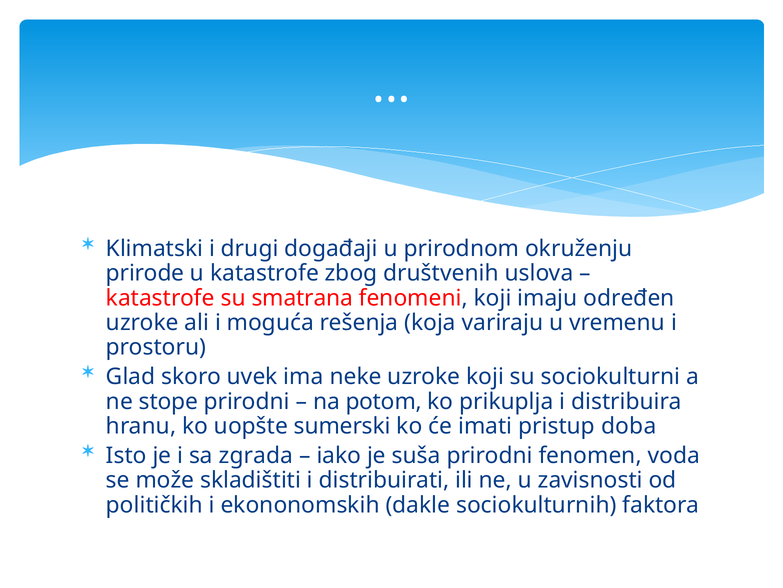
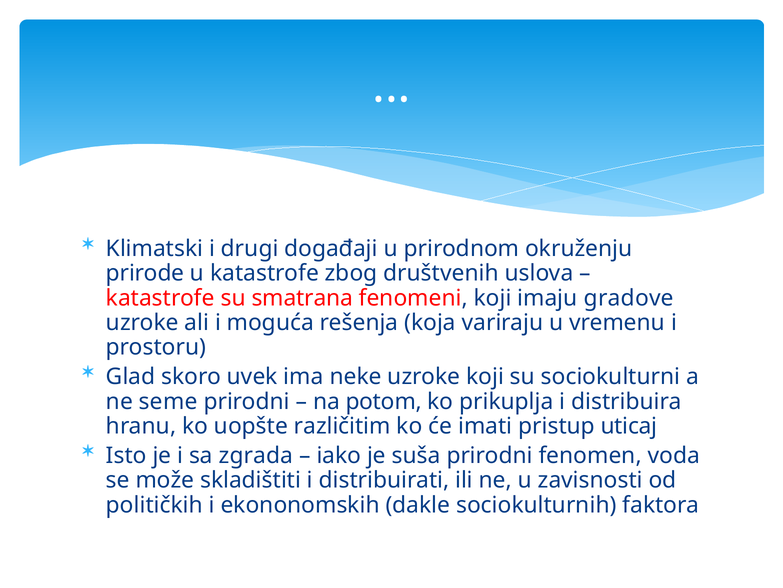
određen: određen -> gradove (629, 298)
stope: stope -> seme (168, 401)
sumerski: sumerski -> različitim (342, 426)
doba: doba -> uticaj (629, 426)
